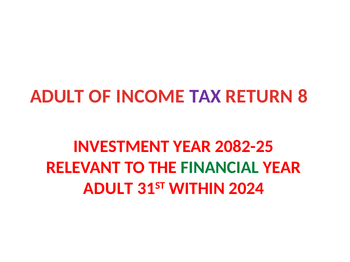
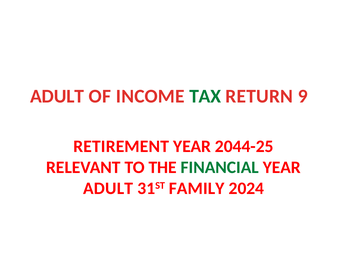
TAX colour: purple -> green (205, 96)
8: 8 -> 9 (303, 96)
INVESTMENT: INVESTMENT -> RETIREMENT (121, 147)
2082-25: 2082-25 -> 2044-25 (244, 147)
WITHIN: WITHIN -> FAMILY (197, 189)
